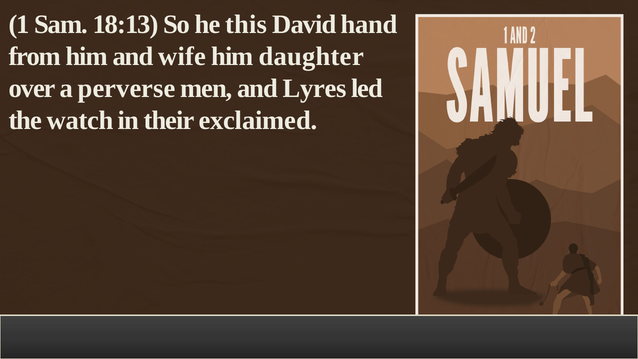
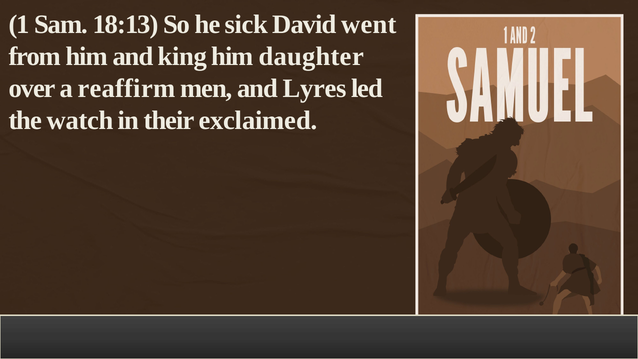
this: this -> sick (247, 25)
hand: hand -> went (369, 25)
wife: wife -> king (182, 56)
perverse: perverse -> reaffirm (126, 88)
